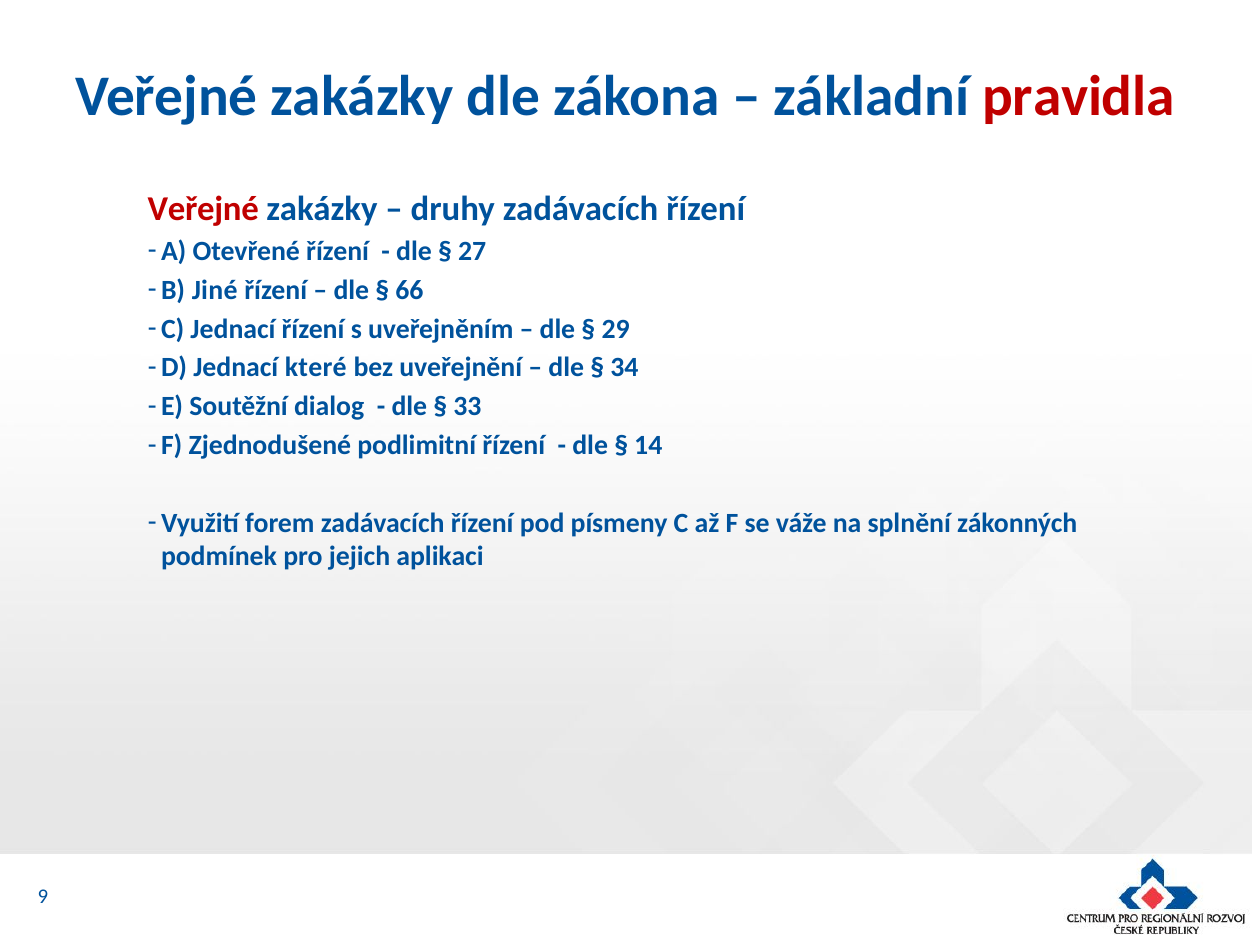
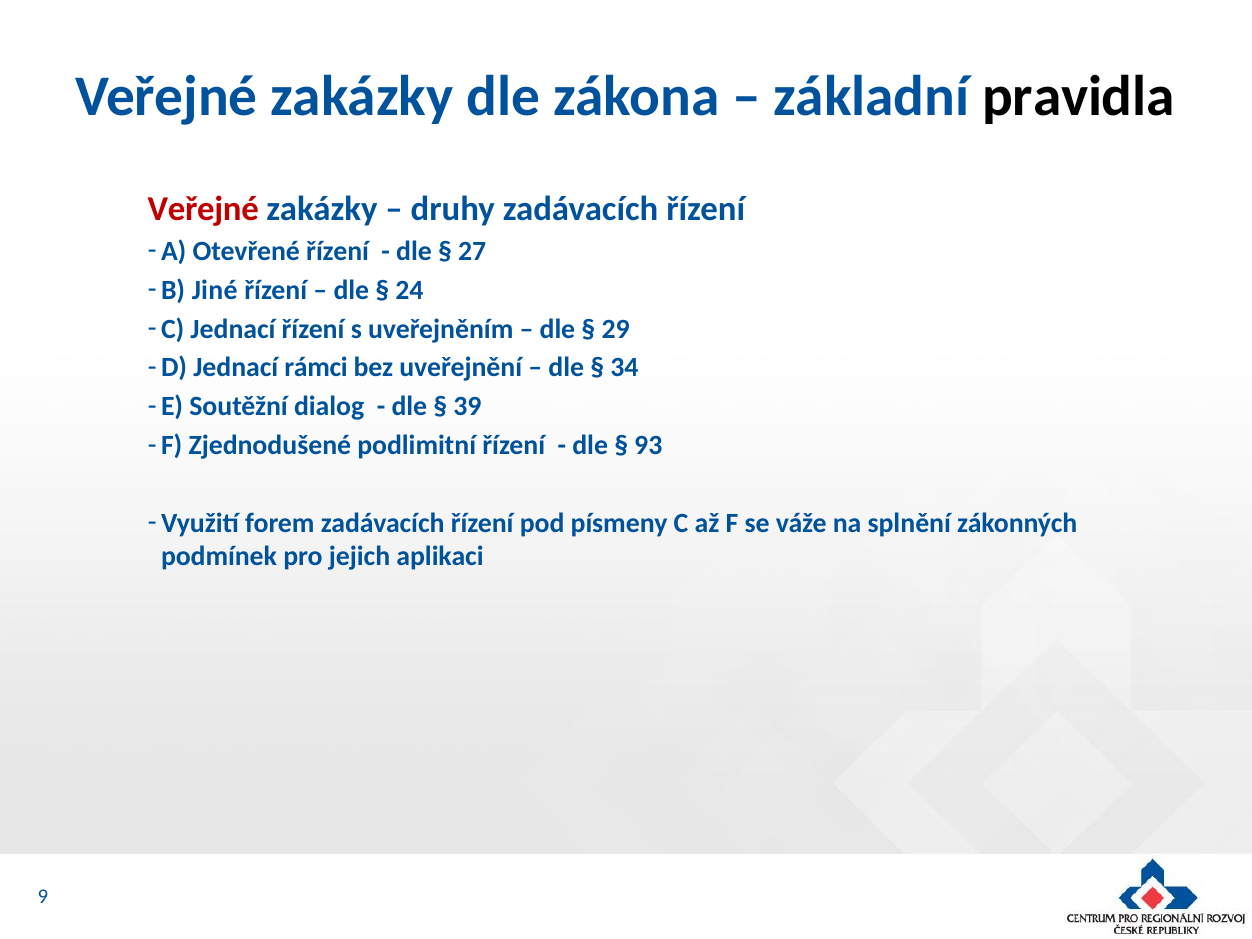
pravidla colour: red -> black (1078, 96)
66: 66 -> 24 (409, 290)
které: které -> rámci (316, 368)
33: 33 -> 39 (467, 407)
14: 14 -> 93 (648, 446)
